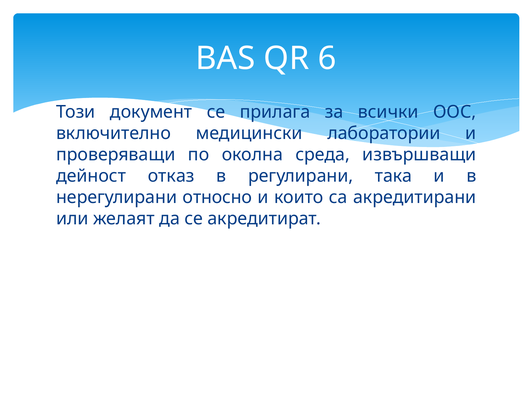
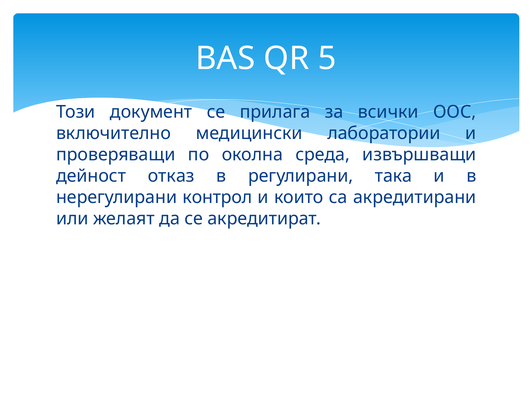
6: 6 -> 5 (327, 58)
относно: относно -> контрол (217, 197)
